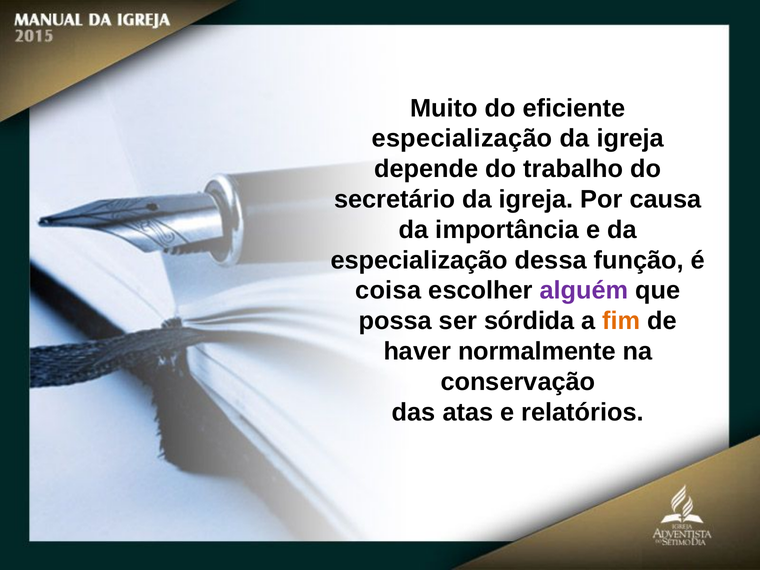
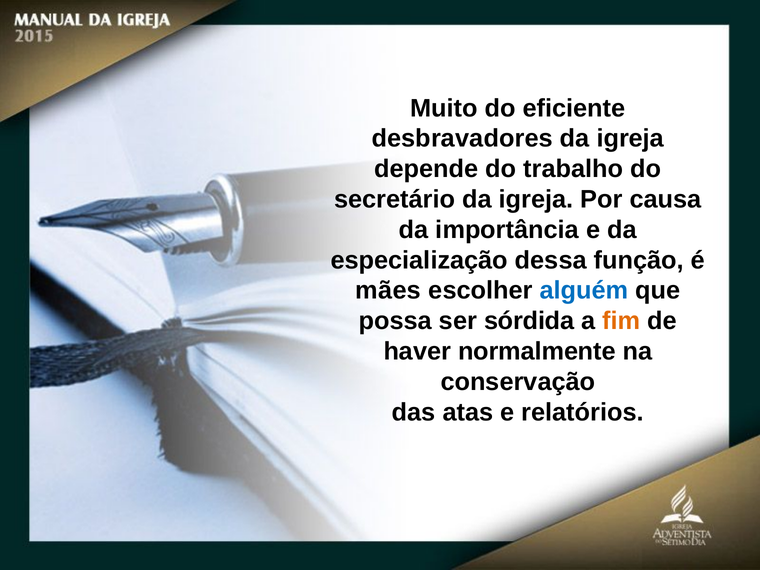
especialização: especialização -> desbravadores (462, 139)
coisa: coisa -> mães (388, 291)
alguém colour: purple -> blue (584, 291)
